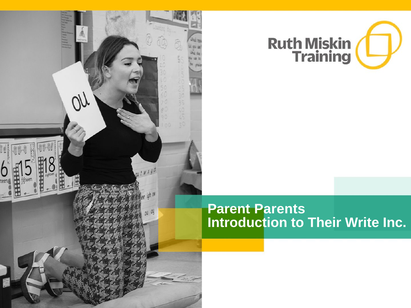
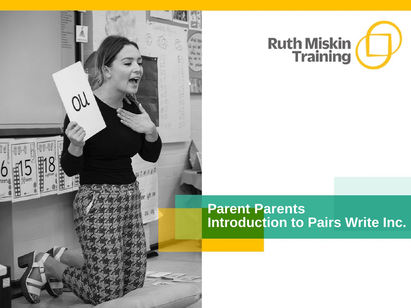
Their: Their -> Pairs (325, 223)
